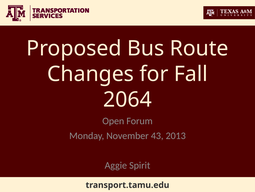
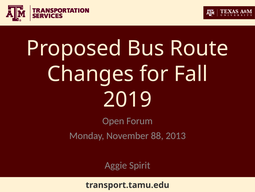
2064: 2064 -> 2019 (127, 99)
43: 43 -> 88 (157, 135)
